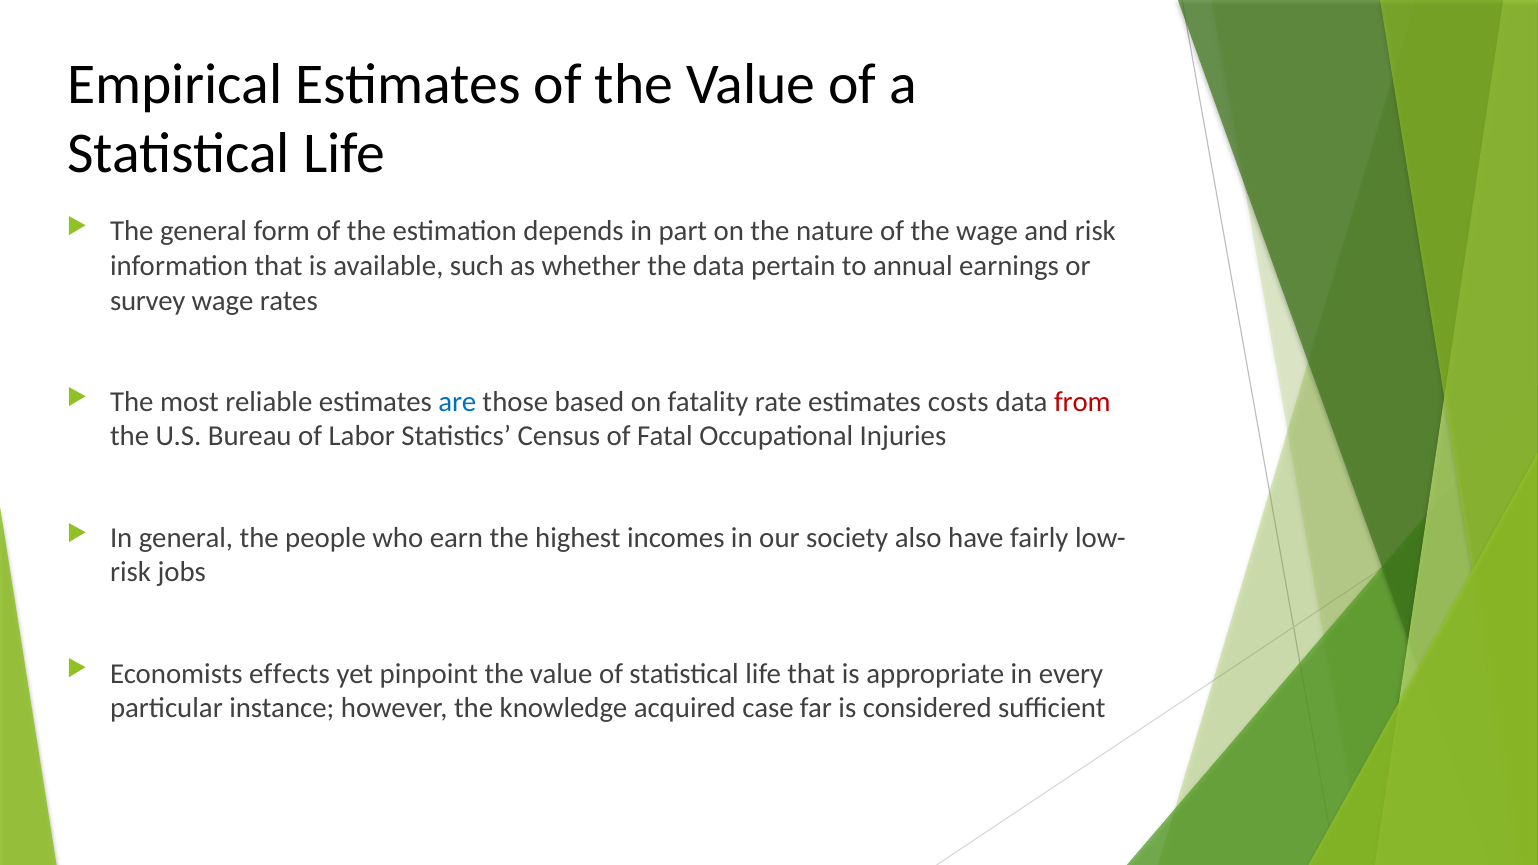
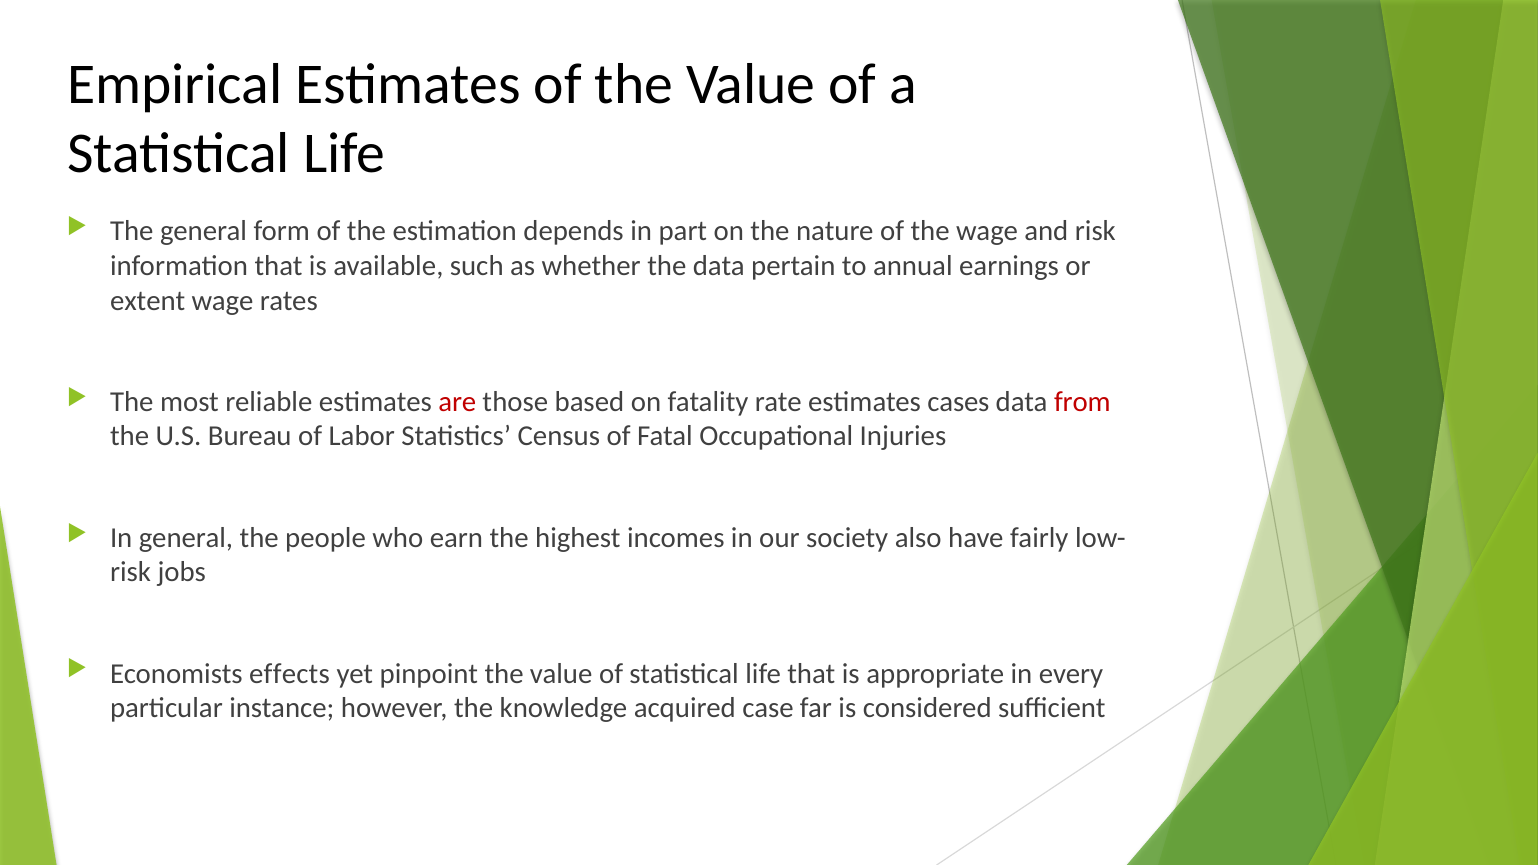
survey: survey -> extent (148, 301)
are colour: blue -> red (457, 402)
costs: costs -> cases (958, 402)
